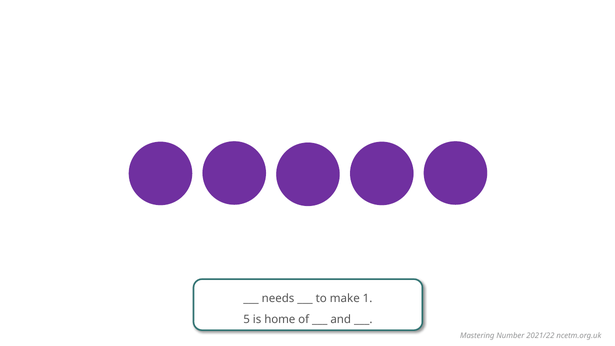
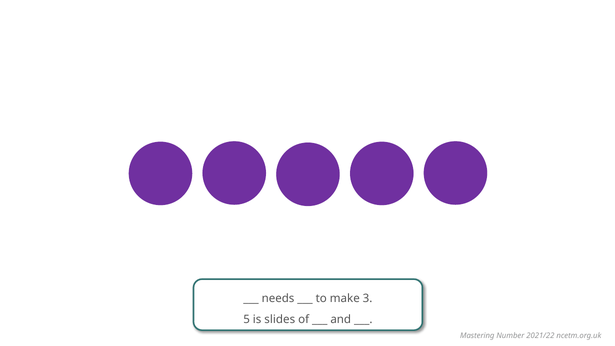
1: 1 -> 3 (368, 298)
home: home -> slides (280, 319)
